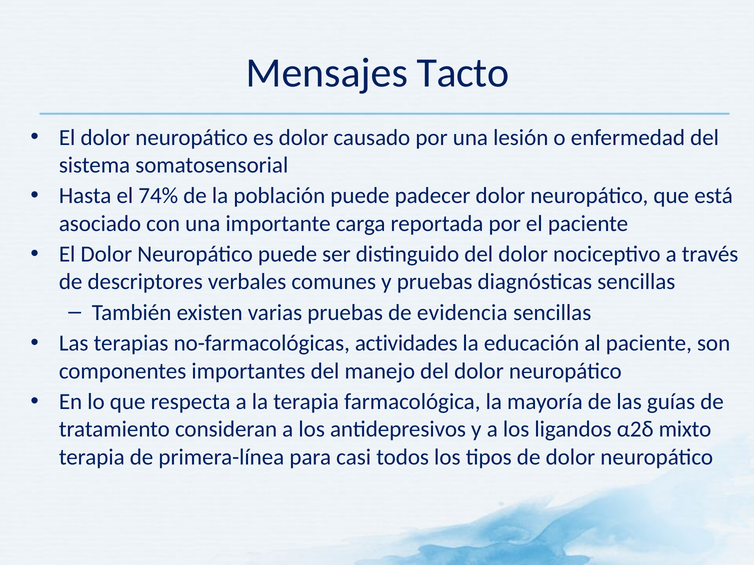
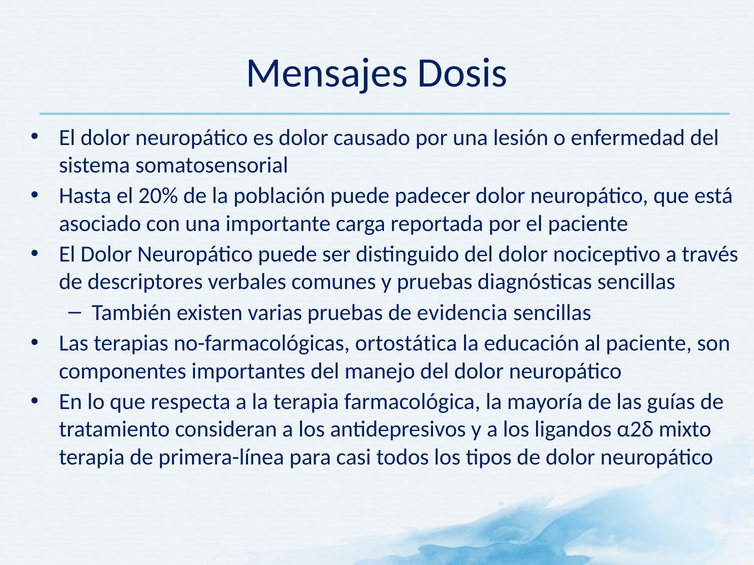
Tacto: Tacto -> Dosis (463, 73)
74%: 74% -> 20% (158, 196)
actividades: actividades -> ortostática (406, 344)
